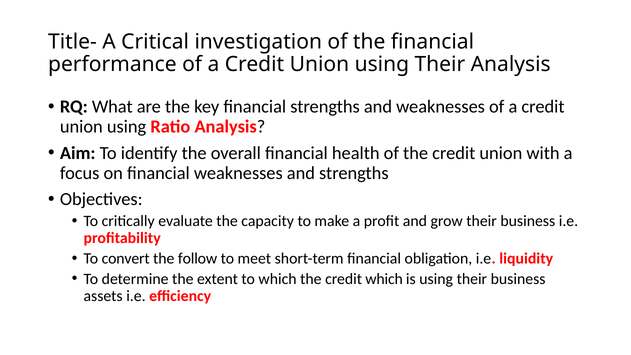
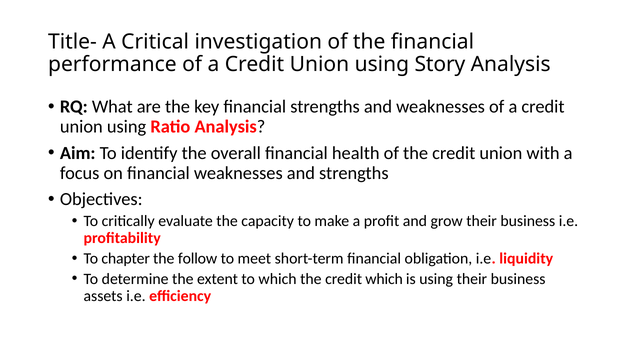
Union using Their: Their -> Story (440, 64)
convert: convert -> chapter (126, 258)
